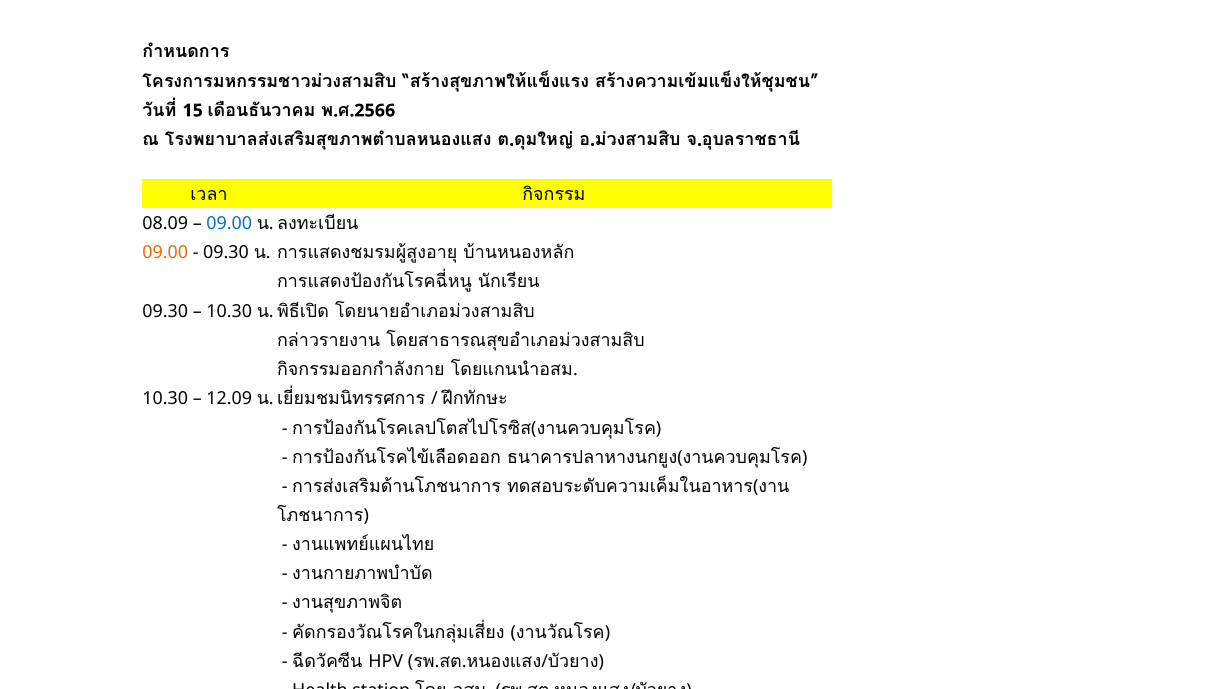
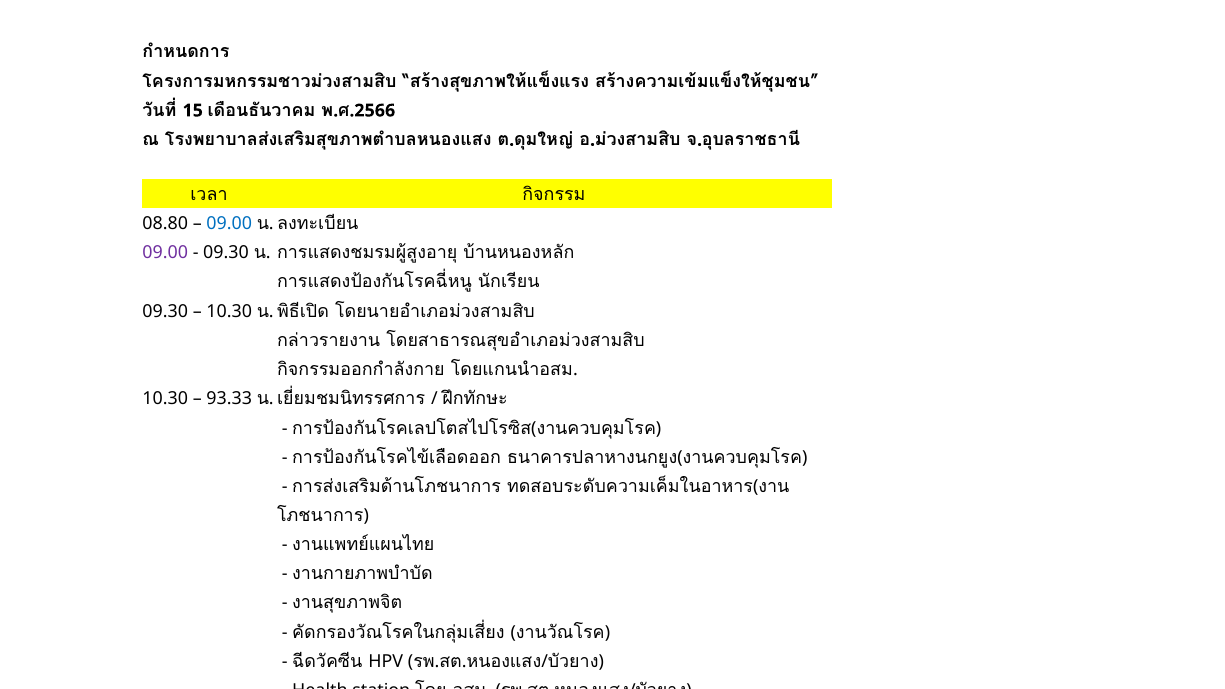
08.09: 08.09 -> 08.80 (165, 224)
09.00 colour: orange -> purple (165, 253)
12.09: 12.09 -> 93.33 (229, 399)
